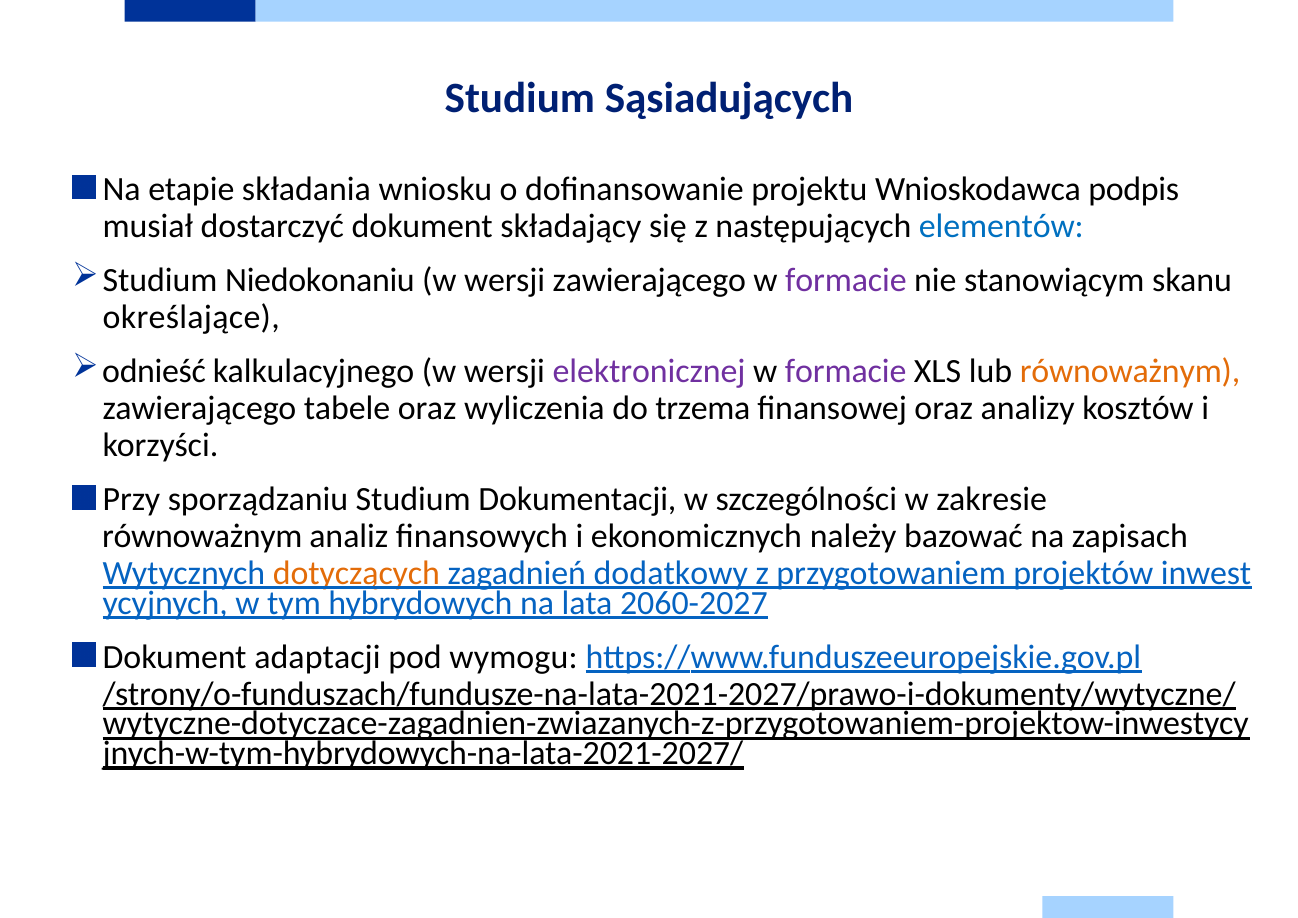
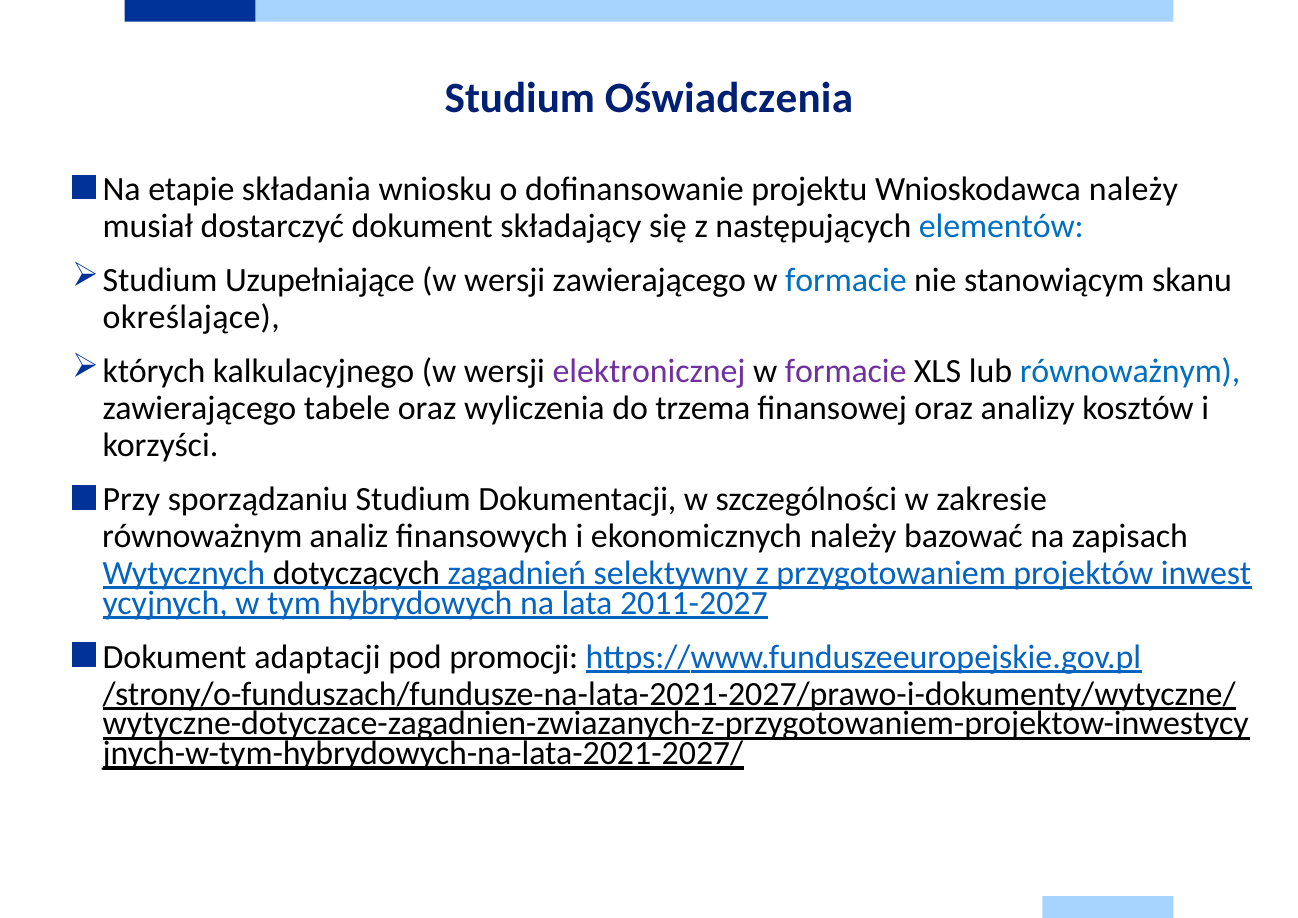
Sąsiadujących: Sąsiadujących -> Oświadczenia (729, 98)
Wnioskodawca podpis: podpis -> należy (1133, 189)
Niedokonaniu: Niedokonaniu -> Uzupełniające (320, 280)
formacie colour: purple -> blue (846, 280)
odnieść: odnieść -> których (154, 372)
równoważnym colour: orange -> blue (1130, 372)
dotyczących colour: orange -> black (356, 573)
dodatkowy: dodatkowy -> selektywny (671, 573)
2060-2027: 2060-2027 -> 2011-2027 (694, 603)
wymogu: wymogu -> promocji (514, 657)
